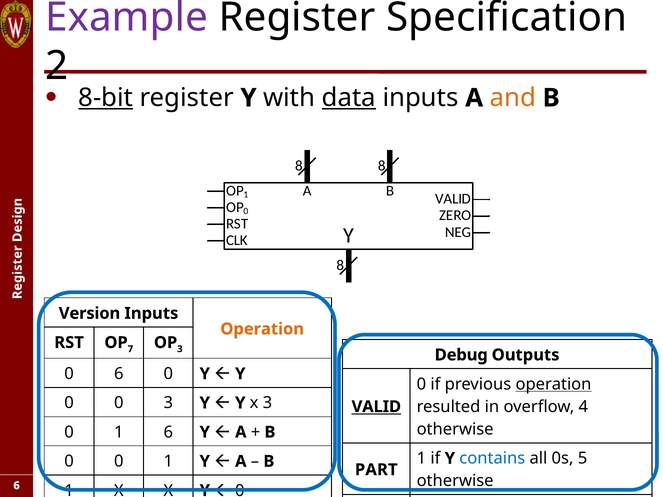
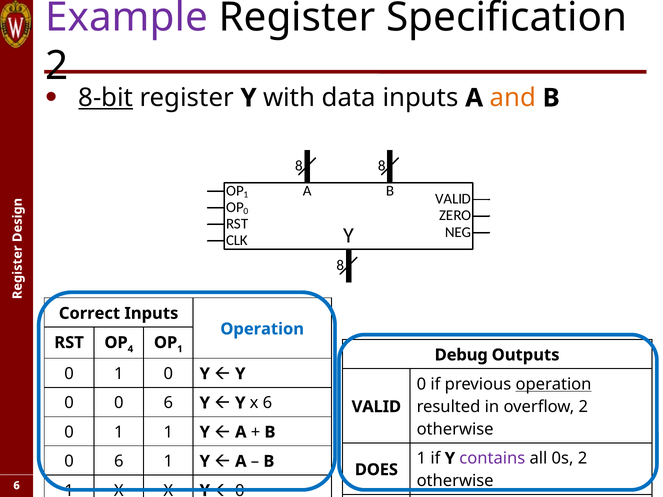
data underline: present -> none (349, 98)
Version: Version -> Correct (89, 314)
Operation colour: orange -> blue (262, 329)
7: 7 -> 4 (130, 349)
3: 3 -> 1 (180, 349)
6: 6 -> 1 (119, 374)
0 0 3: 3 -> 6 (168, 403)
x 3: 3 -> 6 (267, 403)
overflow 4: 4 -> 2 (583, 407)
VALID underline: present -> none (376, 407)
1 6: 6 -> 1 (168, 432)
contains colour: blue -> purple (492, 459)
0s 5: 5 -> 2 (582, 459)
0: 0 -> 6 (119, 462)
PART: PART -> DOES (376, 470)
